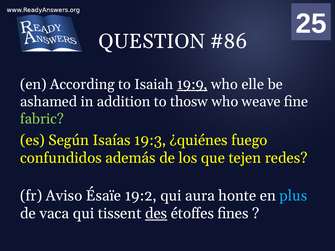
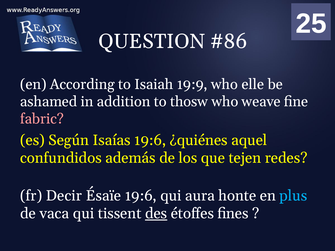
19:9 underline: present -> none (192, 84)
fabric colour: light green -> pink (42, 119)
Isaías 19:3: 19:3 -> 19:6 (150, 140)
fuego: fuego -> aquel (249, 140)
Aviso: Aviso -> Decir (64, 196)
Ésaïe 19:2: 19:2 -> 19:6 (141, 196)
